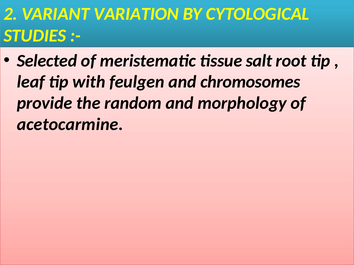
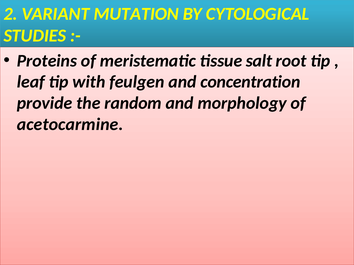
VARIATION: VARIATION -> MUTATION (136, 14)
Selected: Selected -> Proteins (47, 61)
chromosomes: chromosomes -> concentration (250, 82)
